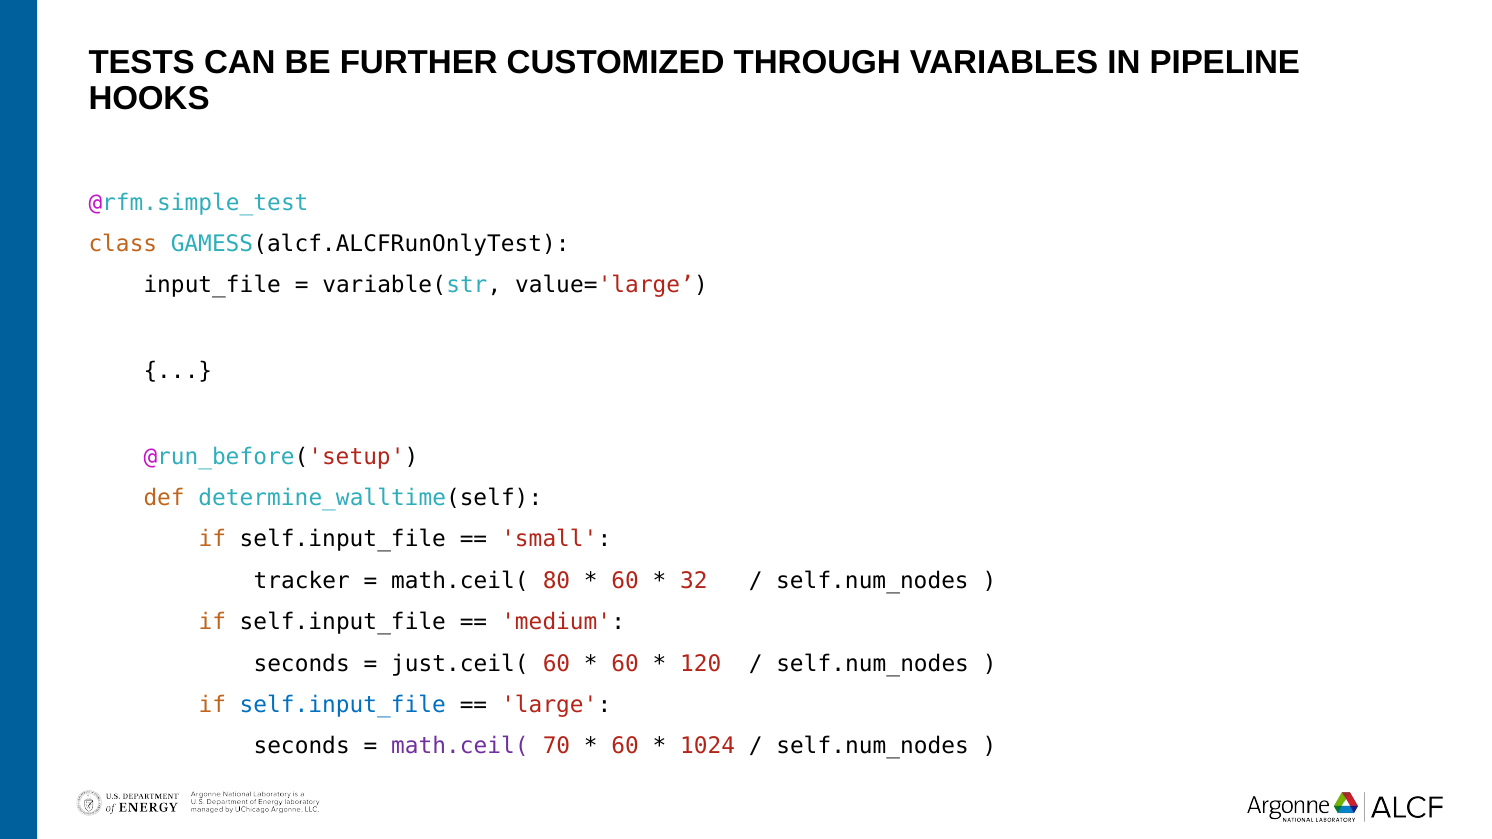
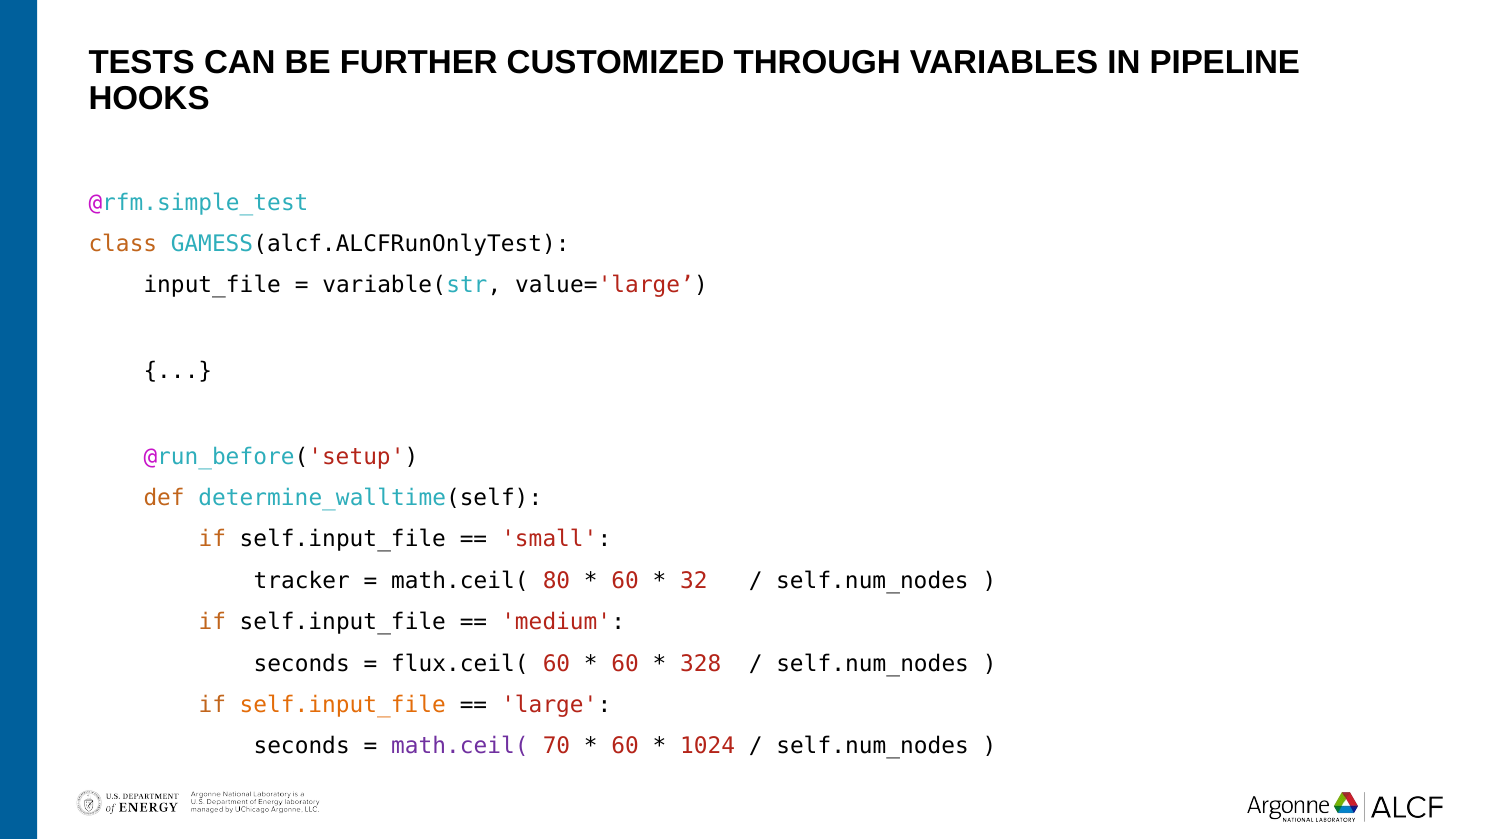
just.ceil(: just.ceil( -> flux.ceil( (460, 664)
120: 120 -> 328 (701, 664)
self.input_file colour: blue -> orange (343, 705)
